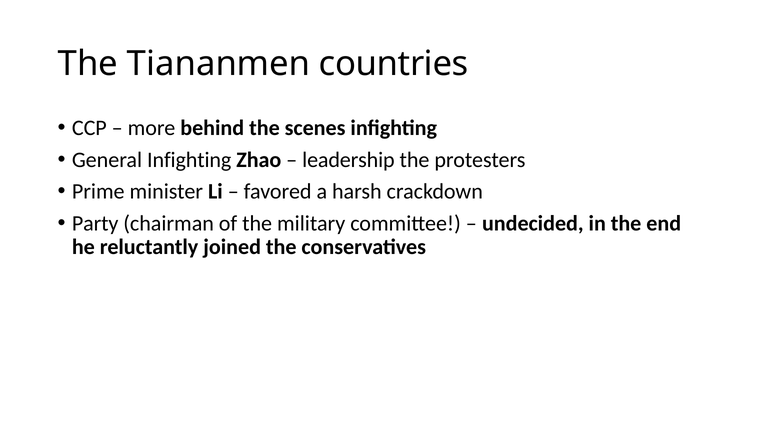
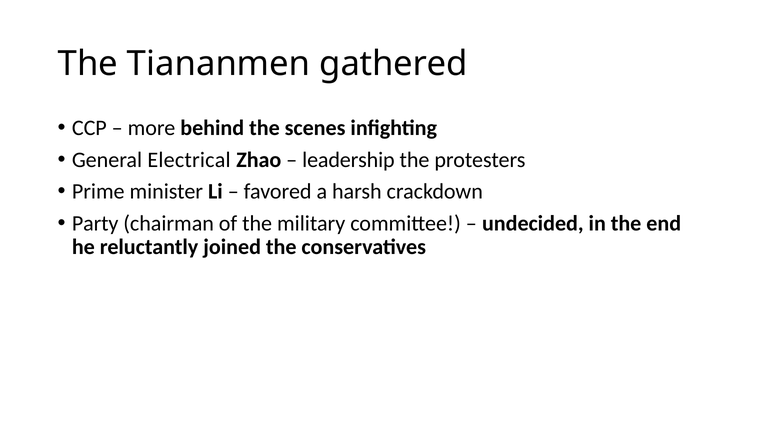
countries: countries -> gathered (393, 64)
General Infighting: Infighting -> Electrical (189, 160)
